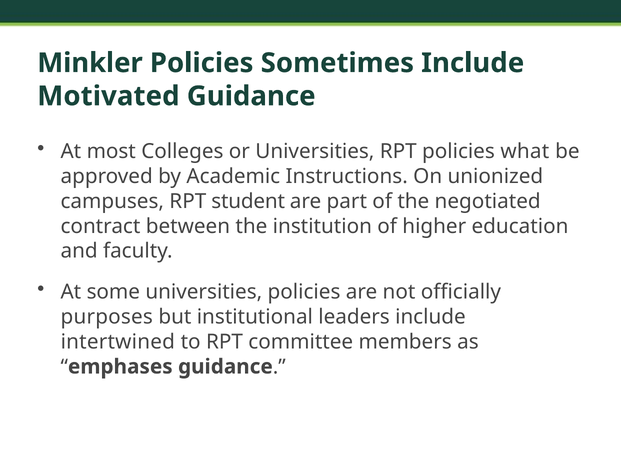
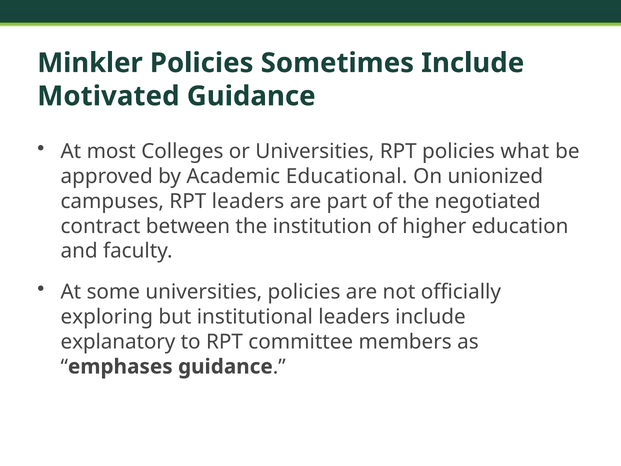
Instructions: Instructions -> Educational (347, 176)
RPT student: student -> leaders (248, 201)
purposes: purposes -> exploring (107, 317)
intertwined: intertwined -> explanatory (118, 342)
